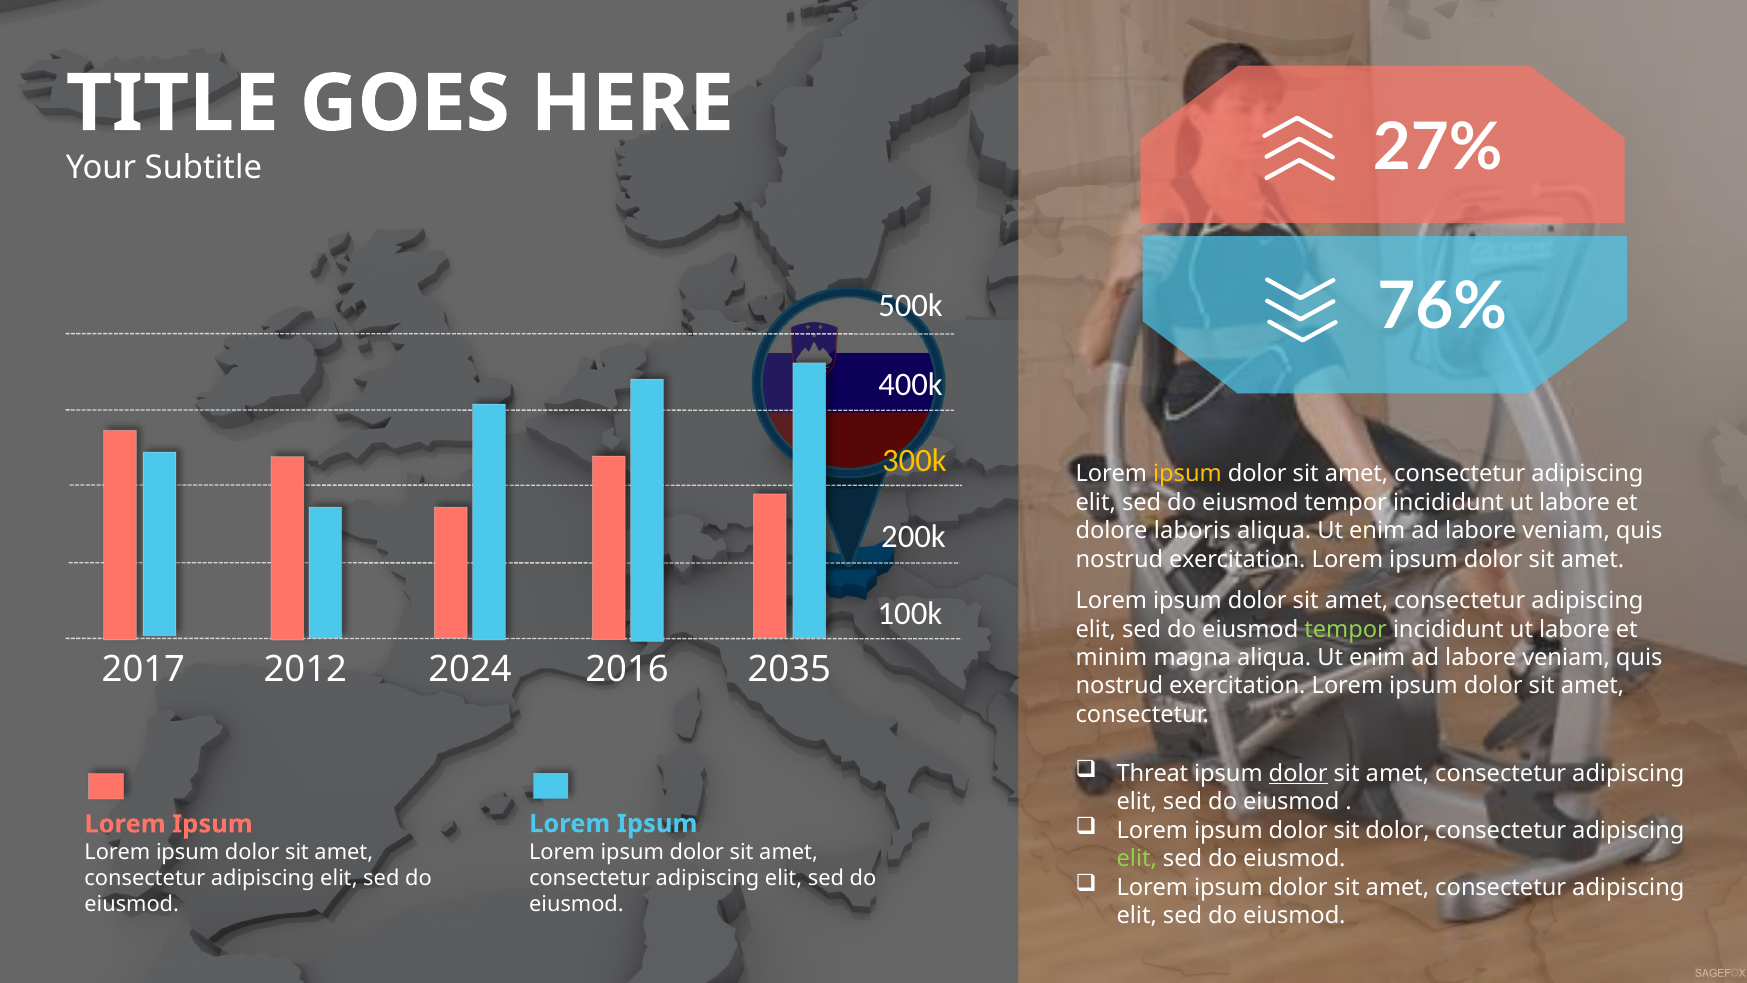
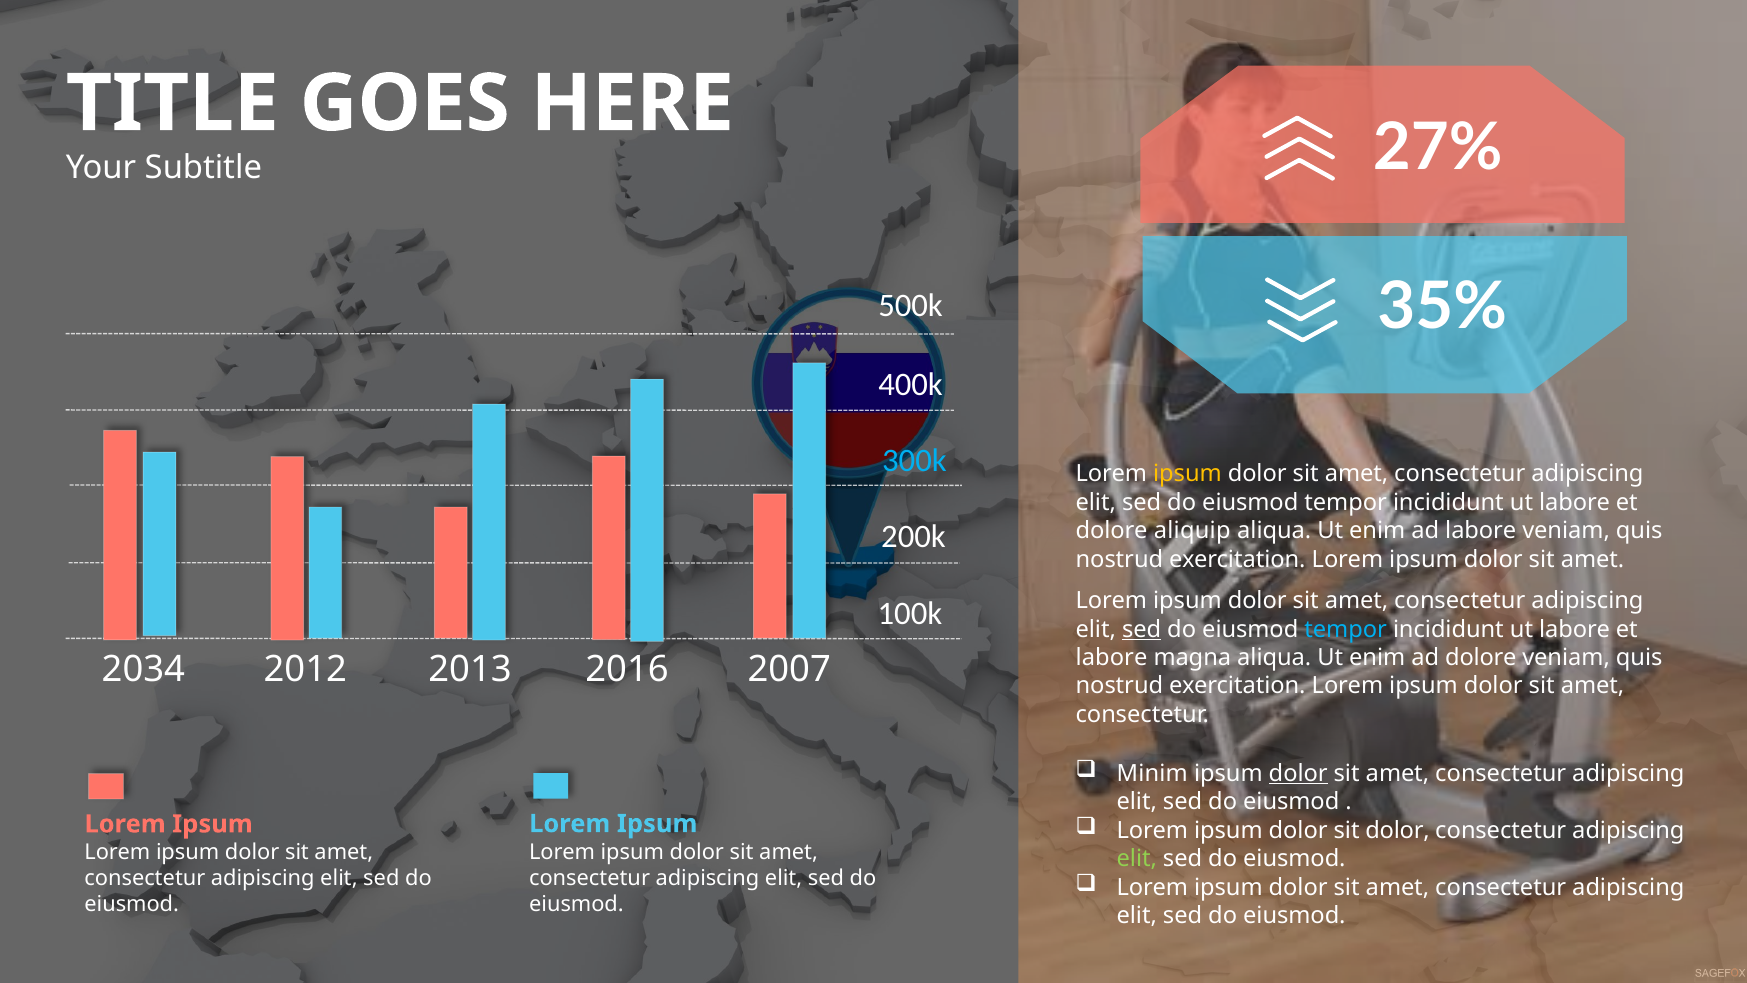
76%: 76% -> 35% (1442, 307)
300k colour: yellow -> light blue (914, 461)
laboris: laboris -> aliquip (1192, 531)
sed underline: none -> present (1142, 629)
tempor colour: light green -> light blue (1346, 629)
minim: minim -> labore (1112, 657)
labore: labore -> dolore (1481, 657)
2017: 2017 -> 2034 (143, 670)
2024: 2024 -> 2013 (470, 670)
2035: 2035 -> 2007 (789, 669)
Threat: Threat -> Minim (1152, 773)
